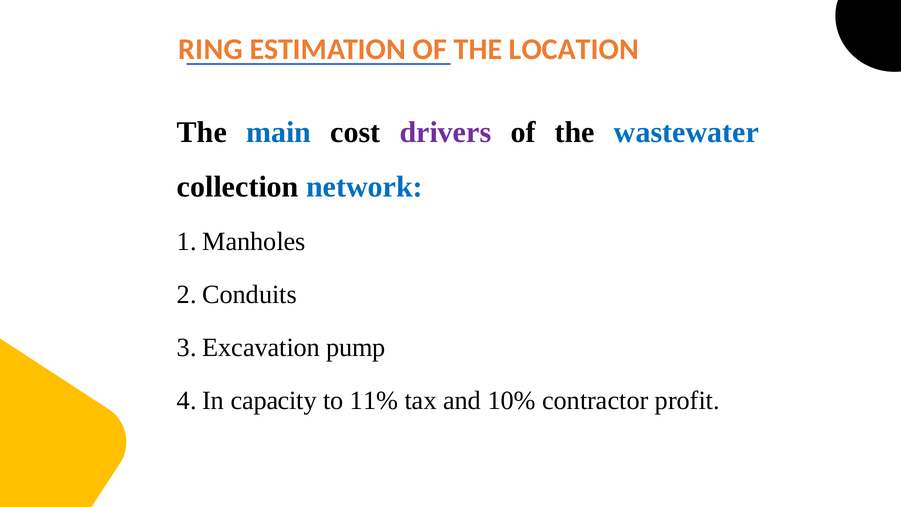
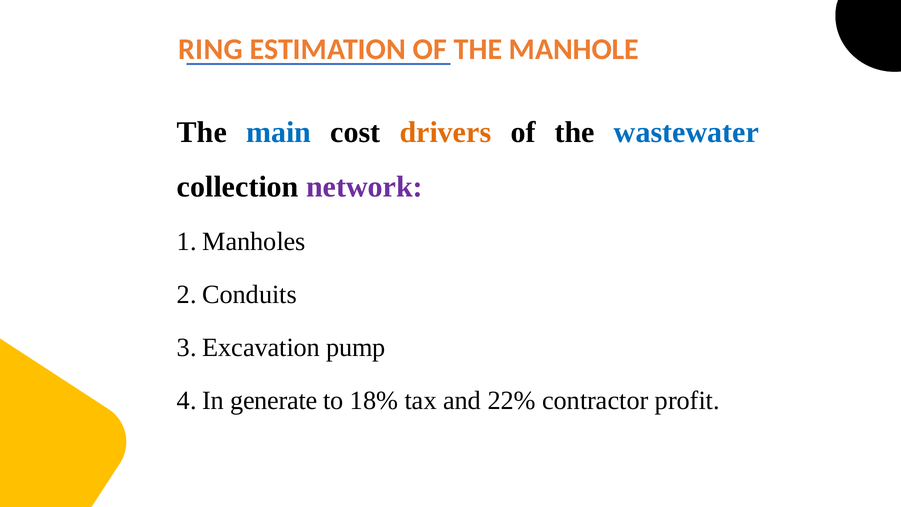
LOCATION: LOCATION -> MANHOLE (574, 49)
drivers colour: purple -> orange (445, 133)
network colour: blue -> purple (365, 187)
capacity: capacity -> generate (274, 400)
11%: 11% -> 18% (374, 400)
10%: 10% -> 22% (512, 400)
